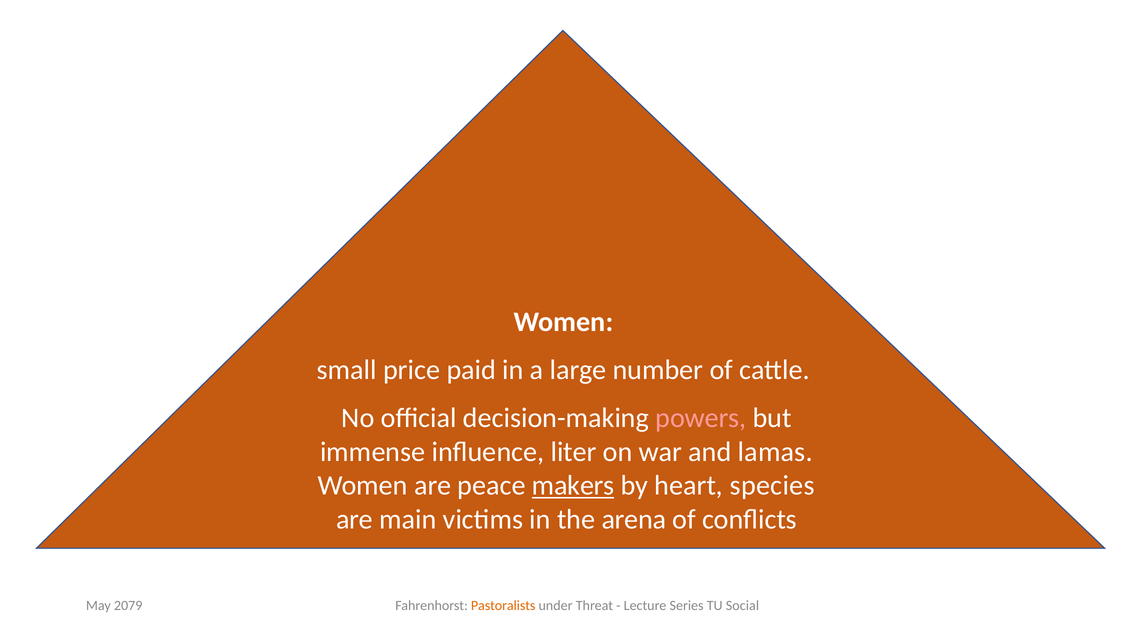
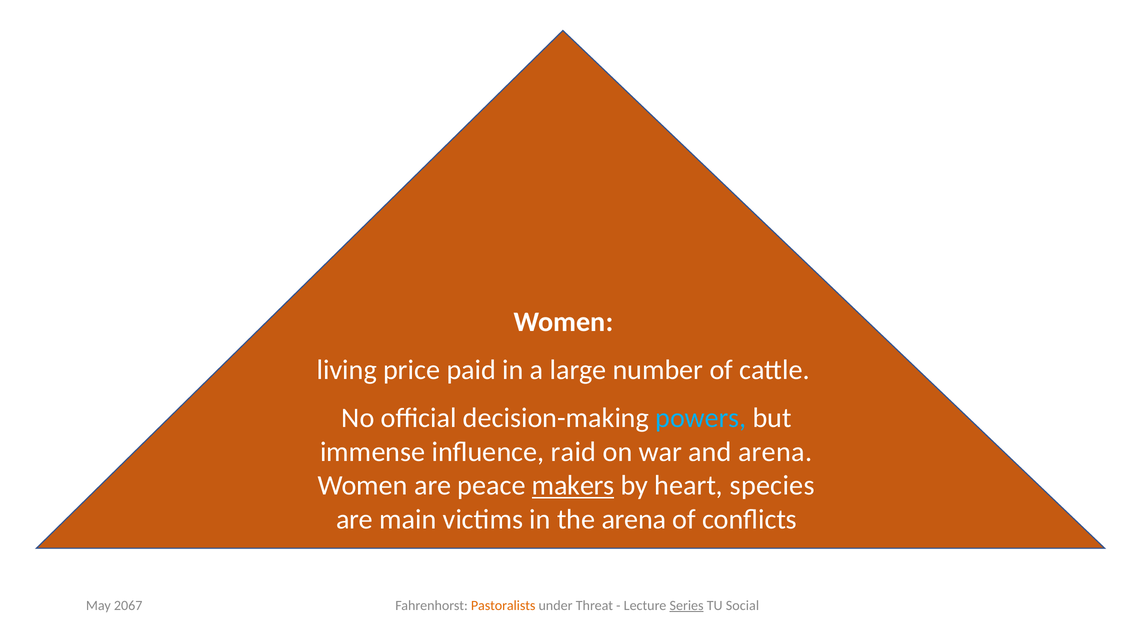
small: small -> living (347, 370)
powers colour: pink -> light blue (701, 418)
liter: liter -> raid (573, 452)
and lamas: lamas -> arena (775, 452)
2079: 2079 -> 2067 (128, 605)
Series underline: none -> present (687, 605)
